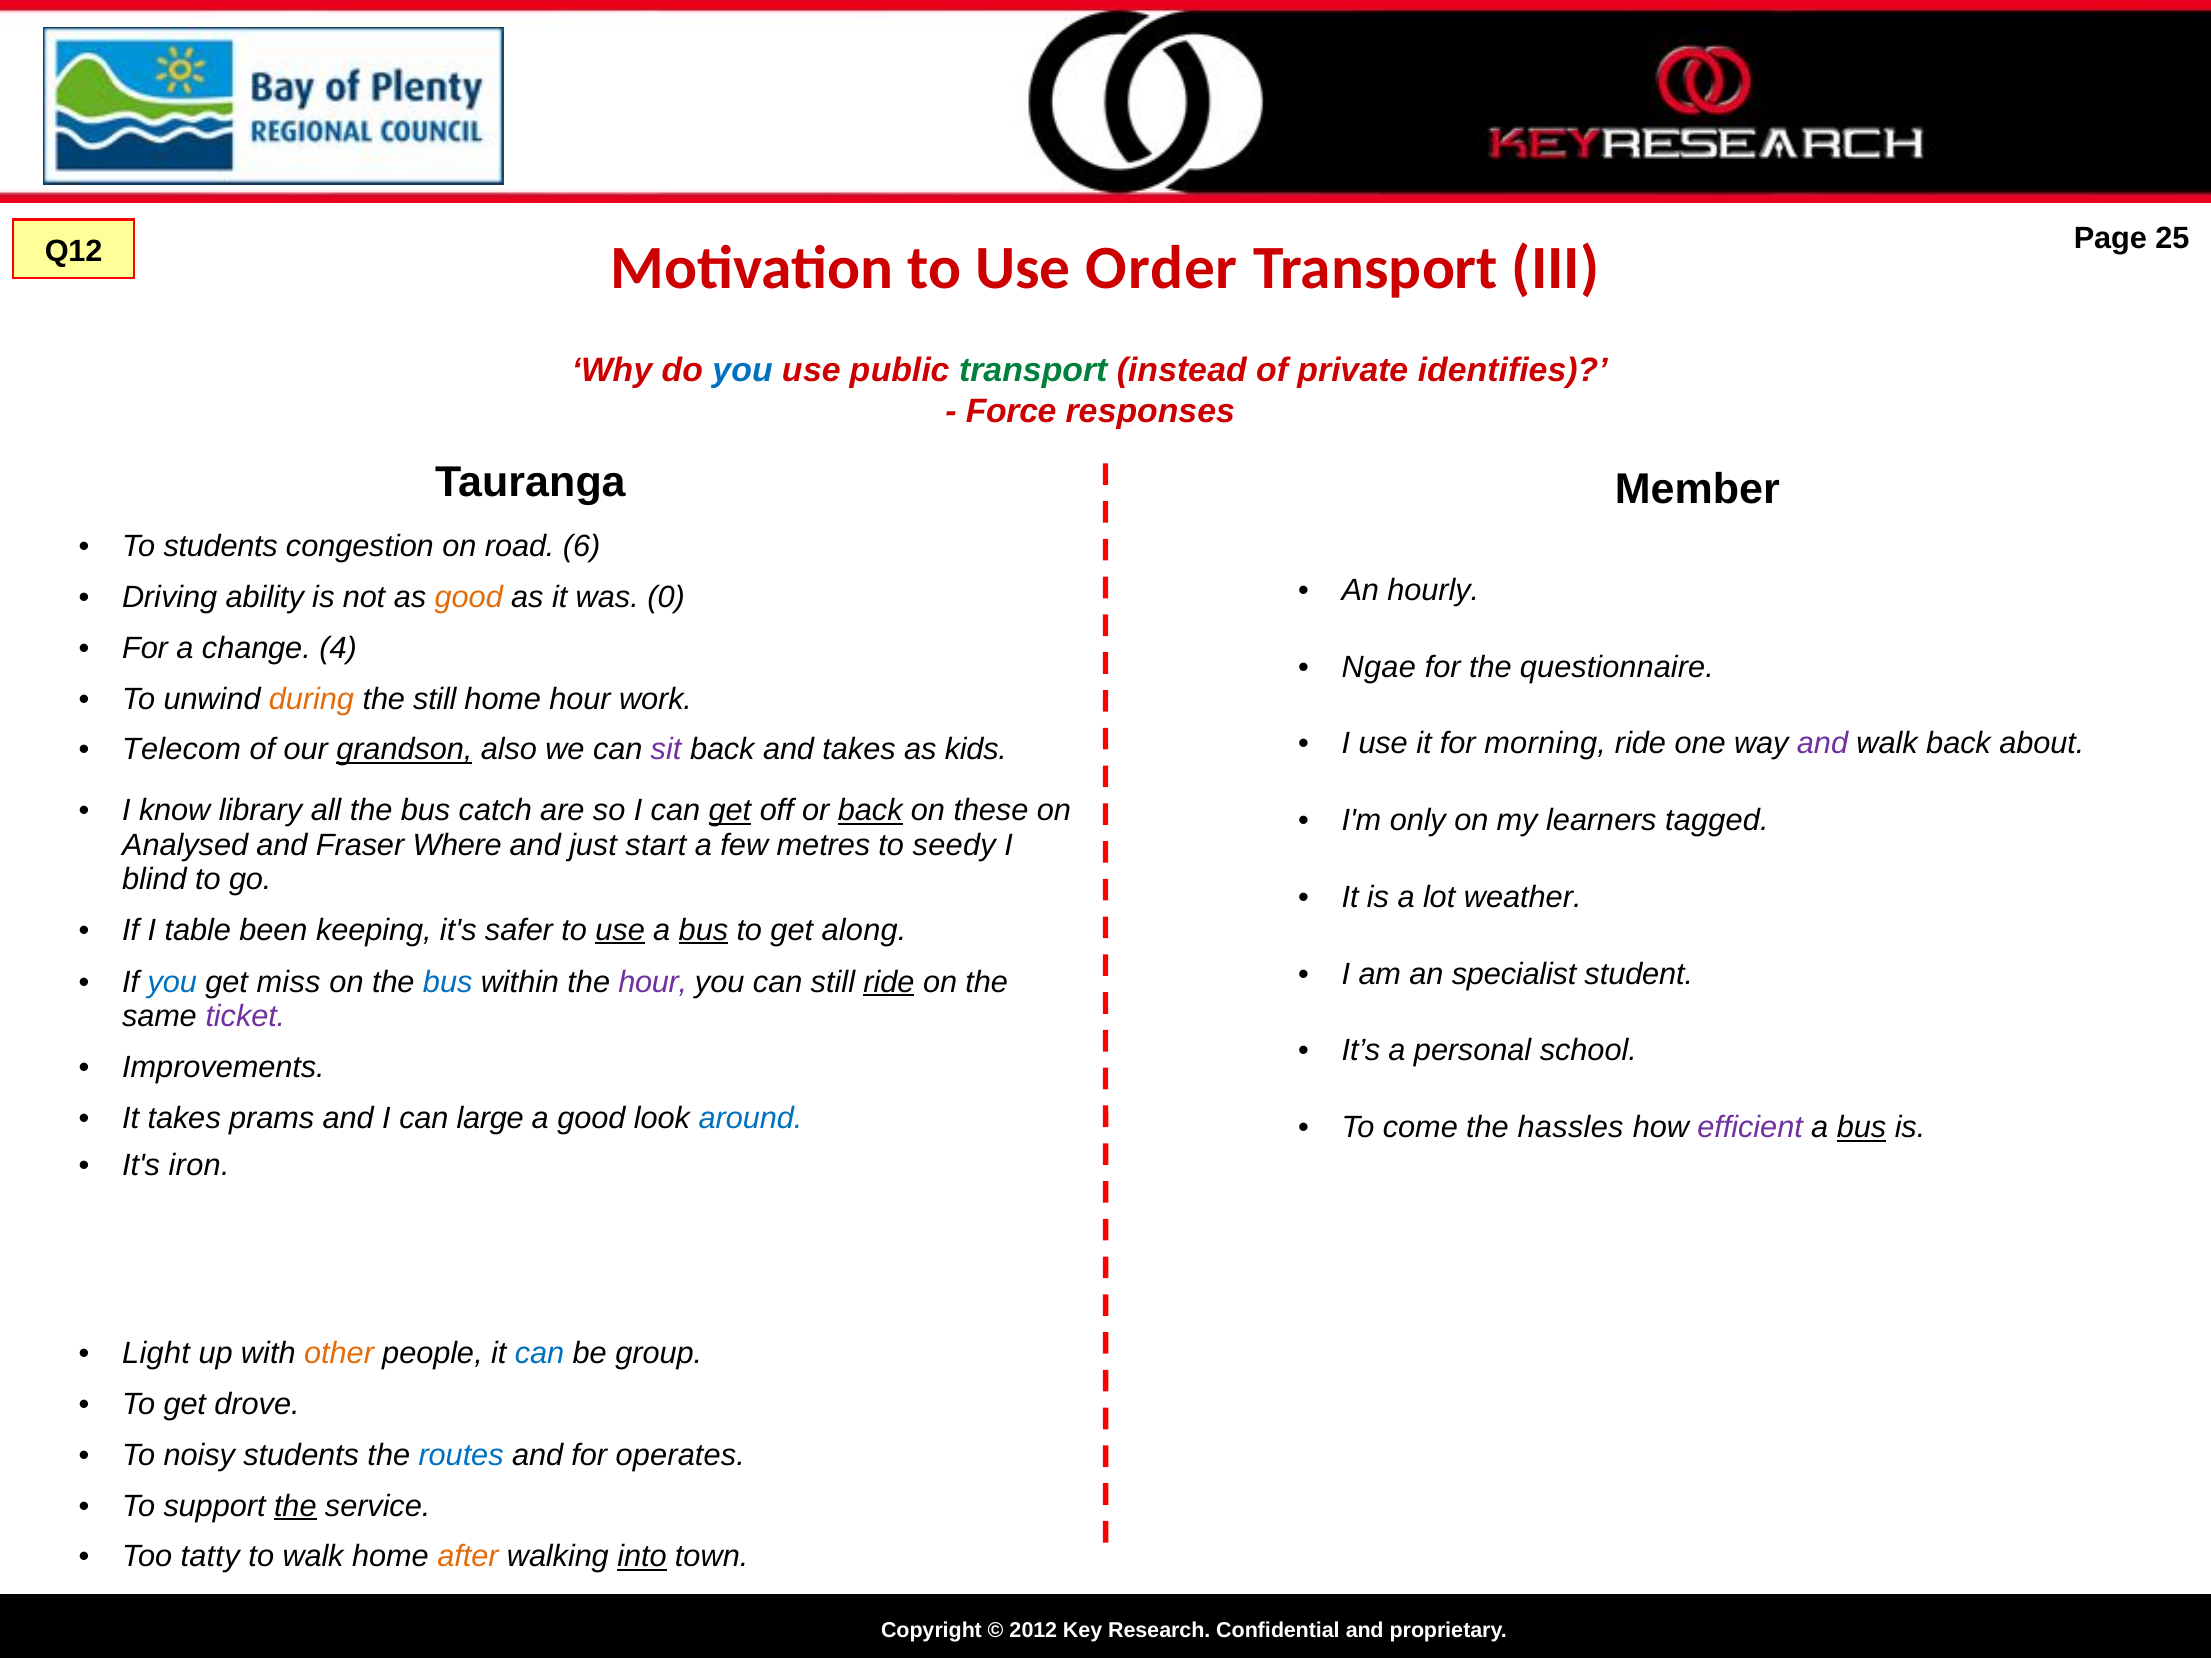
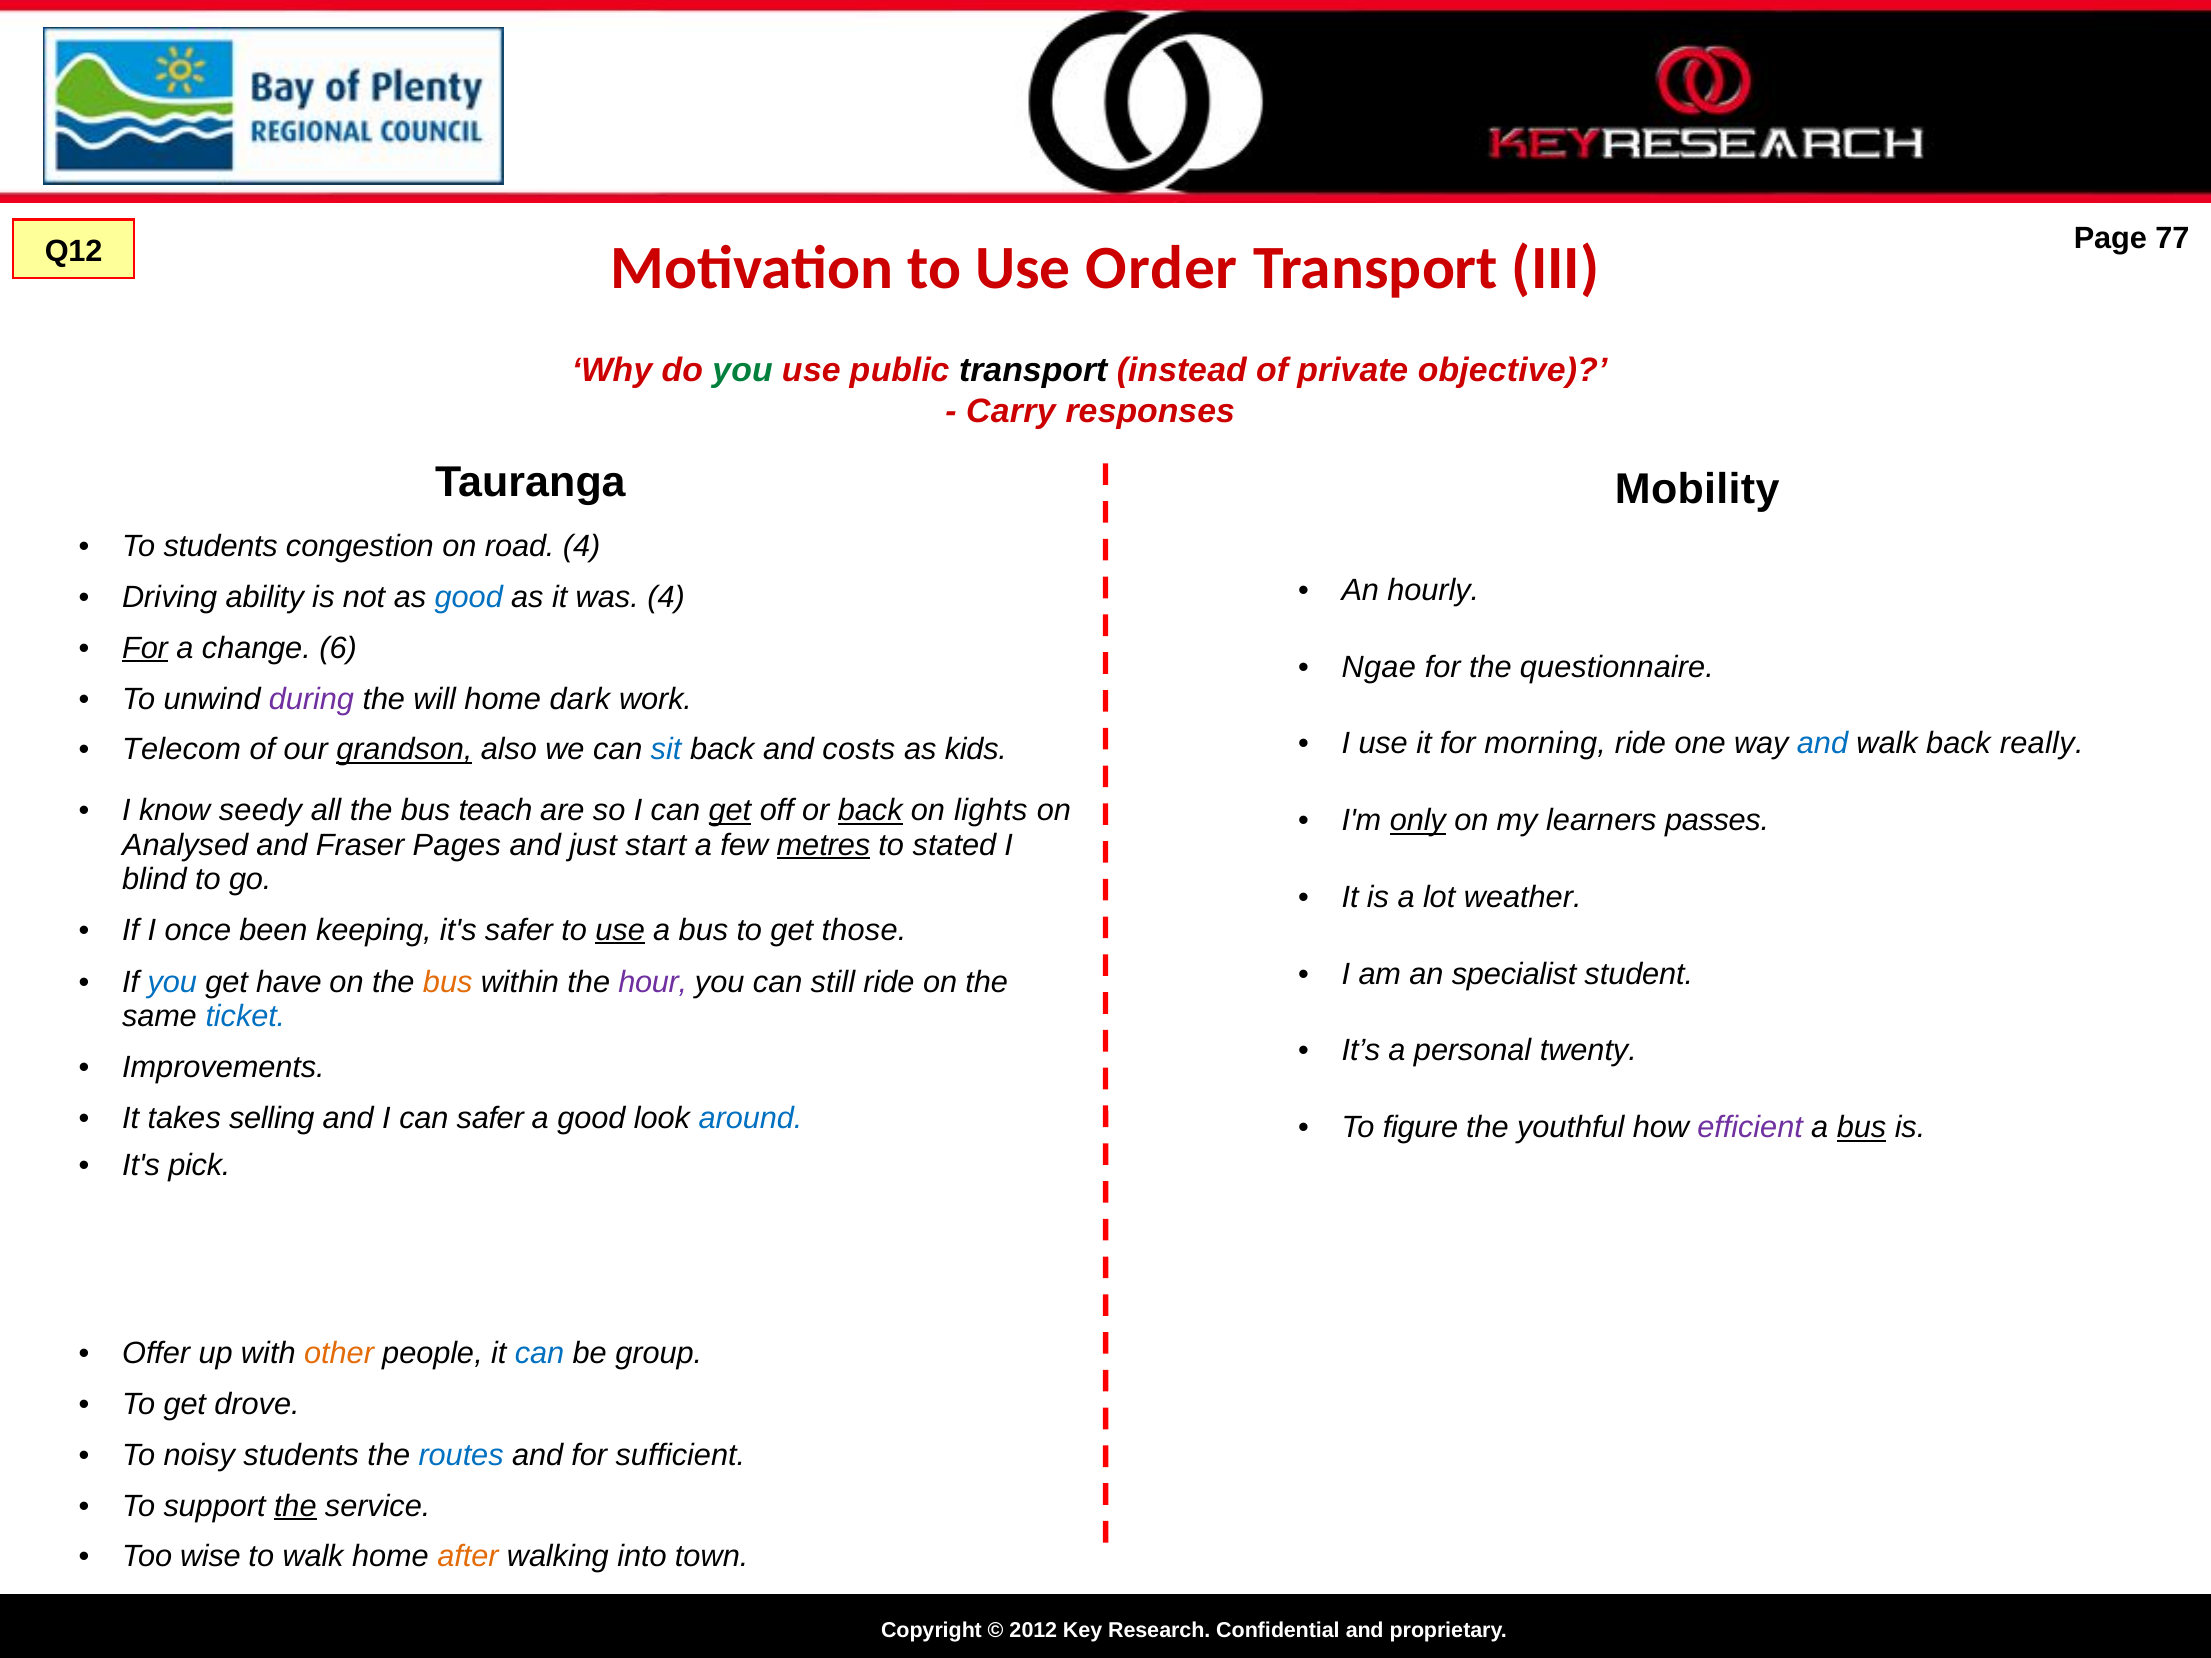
25: 25 -> 77 (2172, 238)
you colour: blue -> green (743, 370)
transport colour: green -> black (1033, 370)
identifies: identifies -> objective (1513, 370)
Force: Force -> Carry (1011, 411)
Member: Member -> Mobility (1697, 489)
road 6: 6 -> 4 (582, 547)
good colour: orange -> blue (469, 598)
was 0: 0 -> 4 (666, 598)
For underline: none -> present (145, 648)
4: 4 -> 6 (338, 648)
during colour: orange -> purple (311, 699)
the still: still -> will (435, 699)
home hour: hour -> dark (580, 699)
and colour: purple -> blue (1823, 744)
about: about -> really (2042, 744)
sit colour: purple -> blue (666, 750)
and takes: takes -> costs (859, 750)
library: library -> seedy (260, 811)
catch: catch -> teach (496, 811)
these: these -> lights (991, 811)
only underline: none -> present (1418, 821)
tagged: tagged -> passes (1717, 821)
Where: Where -> Pages (457, 845)
metres underline: none -> present (823, 845)
seedy: seedy -> stated (954, 845)
table: table -> once (198, 930)
bus underline: present -> none (703, 930)
along: along -> those (864, 930)
miss: miss -> have (289, 982)
bus colour: blue -> orange (448, 982)
ride underline: present -> none (889, 982)
ticket colour: purple -> blue (245, 1017)
school: school -> twenty (1588, 1051)
prams: prams -> selling (272, 1118)
can large: large -> safer (490, 1118)
come: come -> figure (1421, 1128)
hassles: hassles -> youthful (1571, 1128)
iron: iron -> pick (199, 1166)
Light: Light -> Offer (156, 1354)
operates: operates -> sufficient (680, 1455)
tatty: tatty -> wise (210, 1557)
into underline: present -> none (642, 1557)
